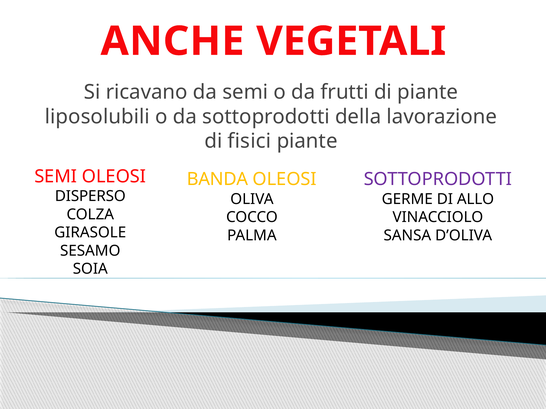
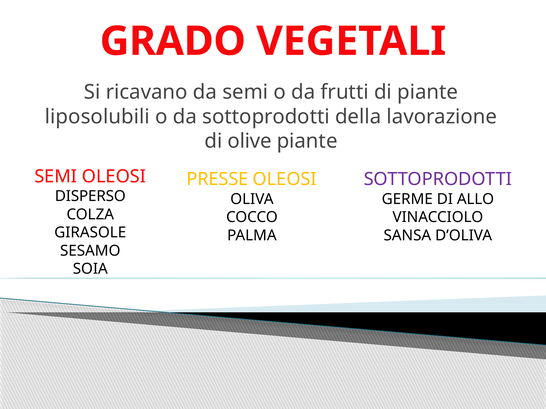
ANCHE: ANCHE -> GRADO (173, 41)
fisici: fisici -> olive (250, 141)
BANDA: BANDA -> PRESSE (217, 179)
